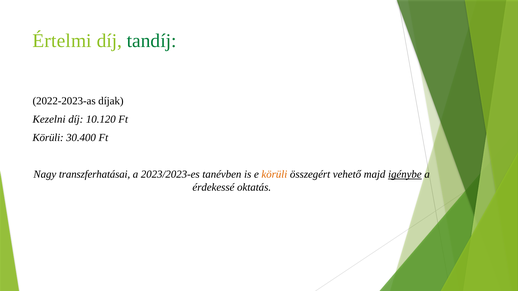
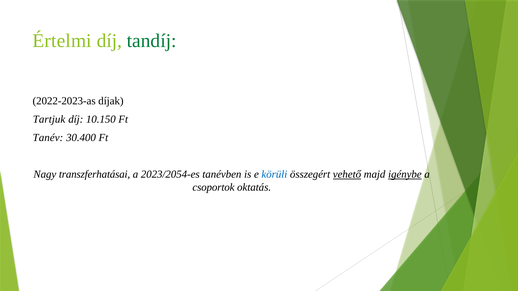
Kezelni: Kezelni -> Tartjuk (49, 119)
10.120: 10.120 -> 10.150 (101, 119)
Körüli: Körüli -> Tanév (48, 138)
2023/2023-es: 2023/2023-es -> 2023/2054-es (170, 174)
körüli colour: orange -> blue (274, 174)
vehető underline: none -> present (347, 174)
érdekessé: érdekessé -> csoportok (213, 187)
